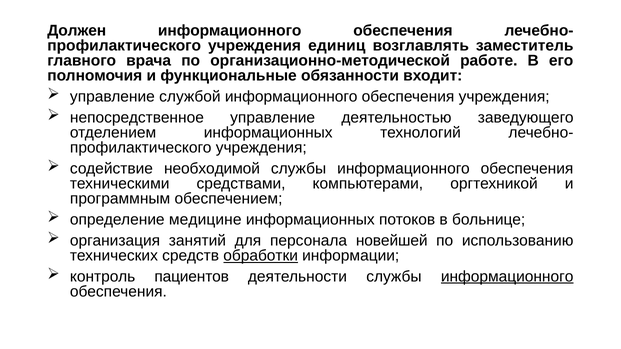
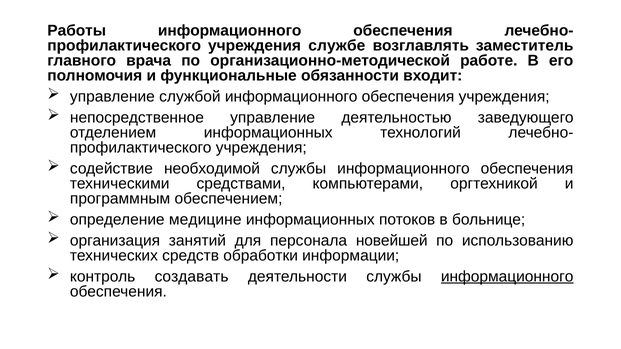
Должен: Должен -> Работы (77, 31)
единиц: единиц -> службе (337, 46)
обработки underline: present -> none (261, 256)
пациентов: пациентов -> создавать (192, 277)
